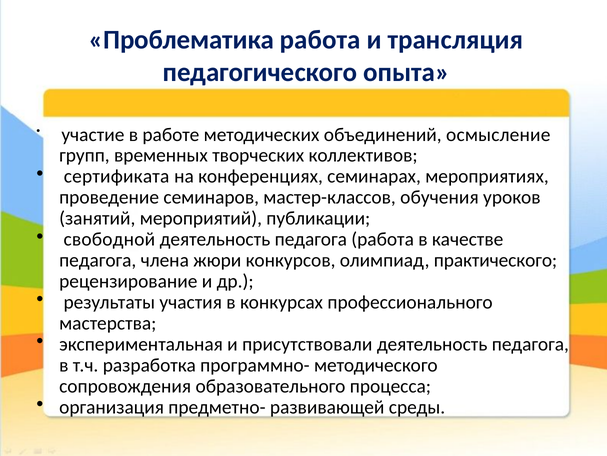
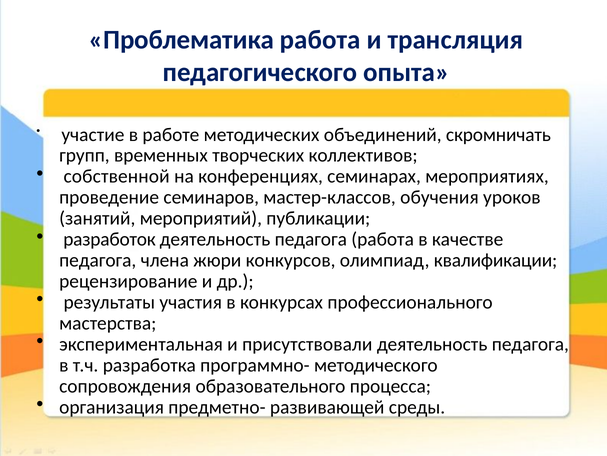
осмысление: осмысление -> скромничать (498, 134)
сертификата: сертификата -> собственной (117, 176)
свободной: свободной -> разработок (110, 239)
практического: практического -> квалификации (496, 260)
